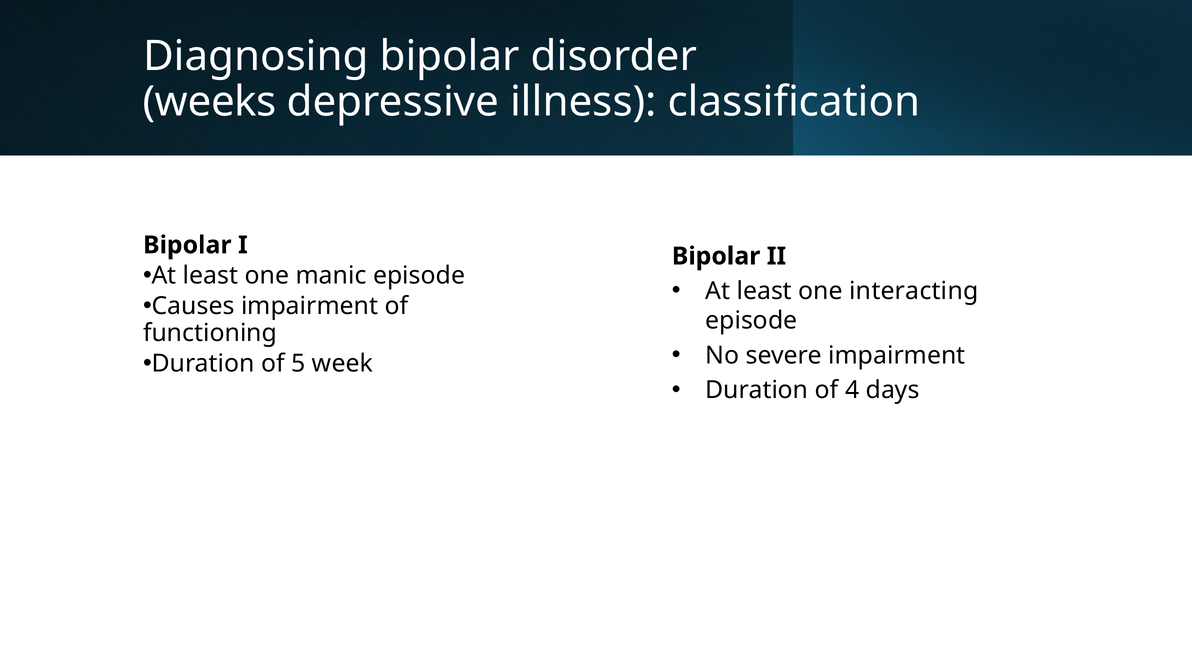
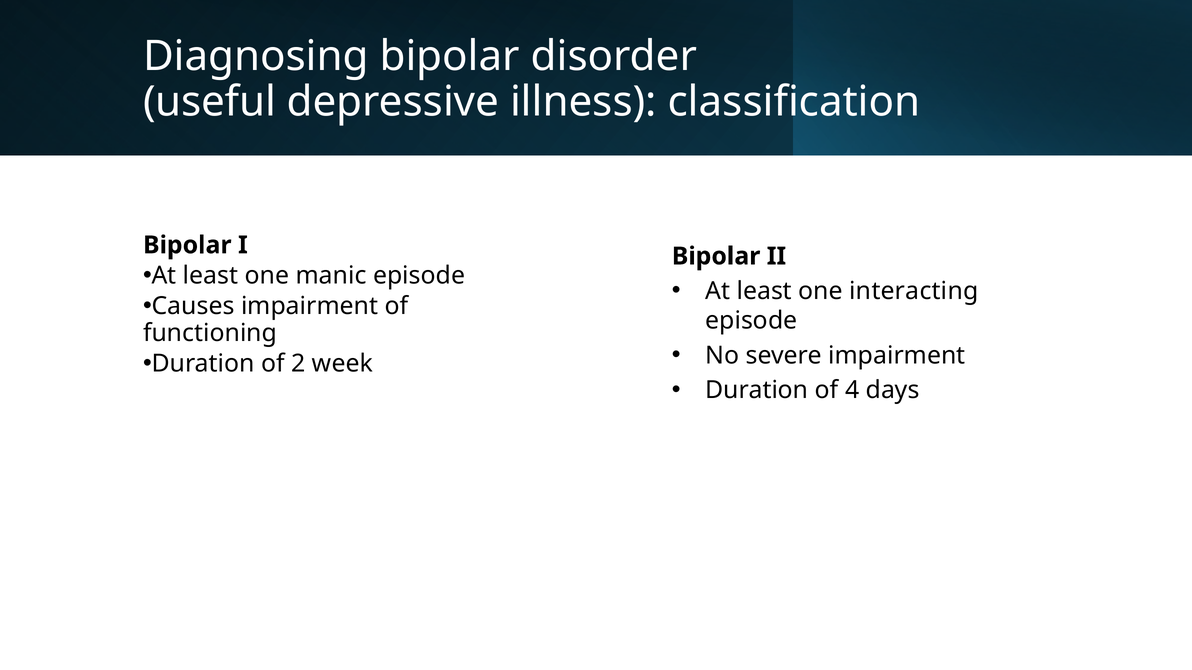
weeks: weeks -> useful (210, 102)
5: 5 -> 2 (298, 364)
